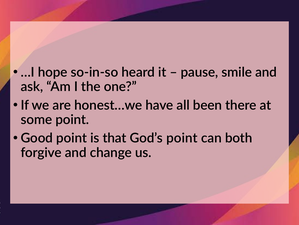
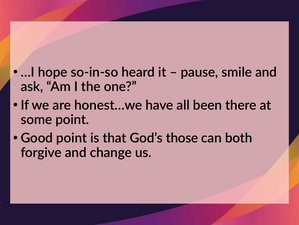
God’s point: point -> those (182, 138)
